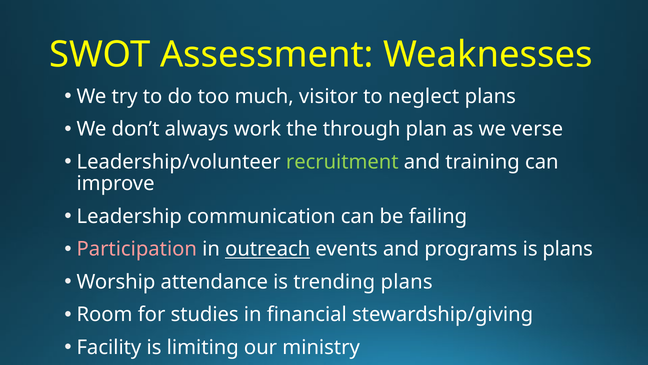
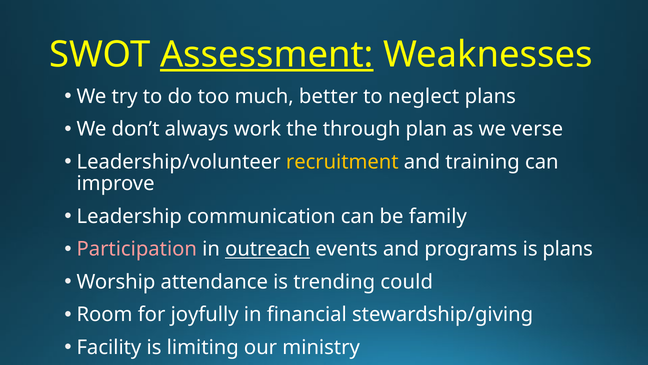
Assessment underline: none -> present (267, 54)
visitor: visitor -> better (328, 96)
recruitment colour: light green -> yellow (342, 162)
failing: failing -> family (438, 216)
trending plans: plans -> could (407, 282)
studies: studies -> joyfully (205, 314)
